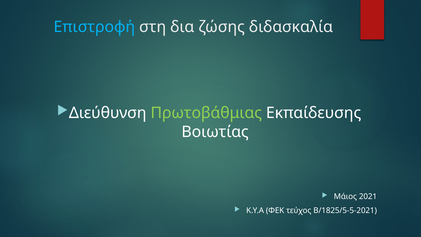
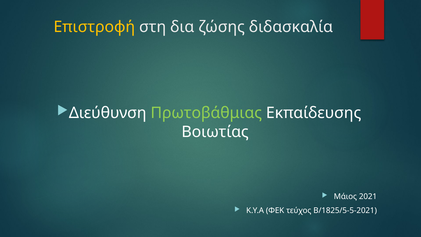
Επιστροφή colour: light blue -> yellow (94, 27)
